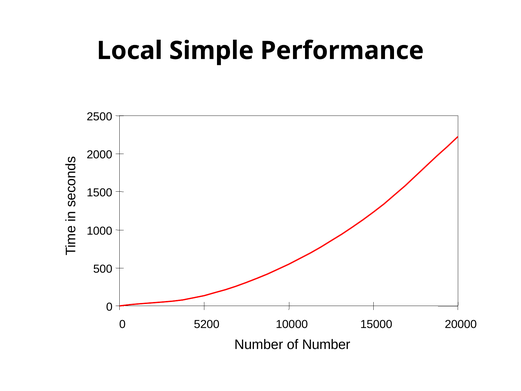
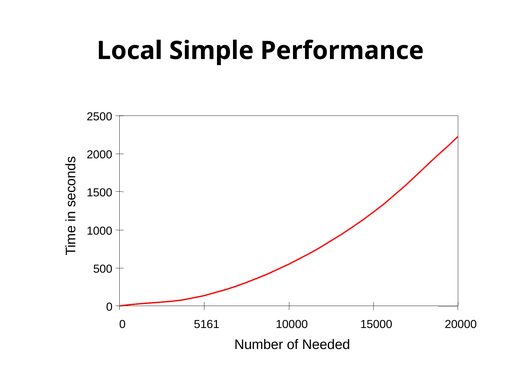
5200: 5200 -> 5161 (207, 324)
of Number: Number -> Needed (326, 344)
